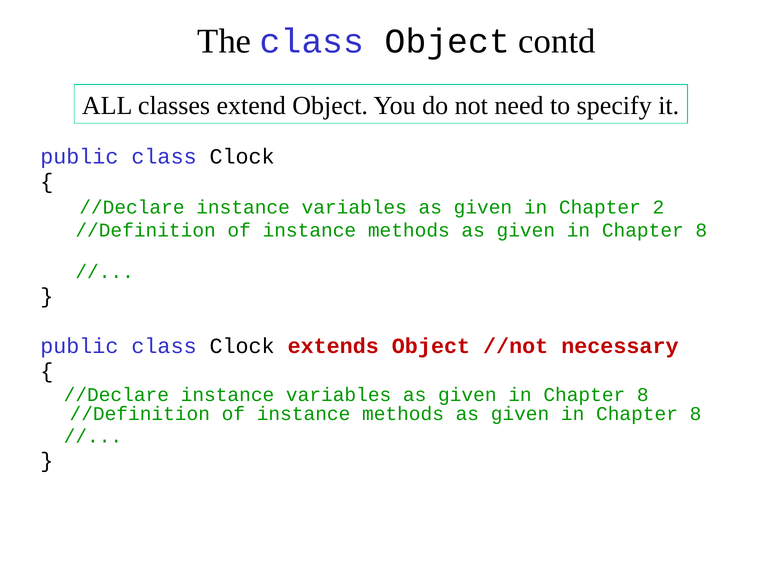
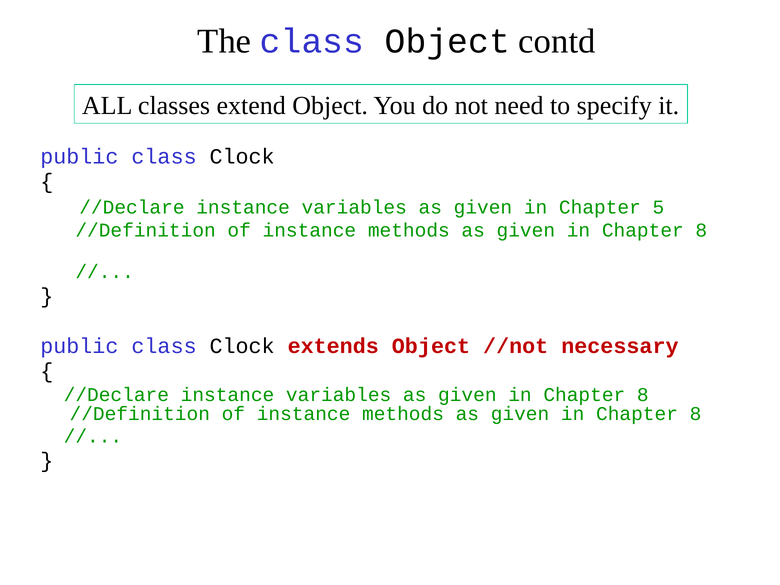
2: 2 -> 5 (658, 207)
